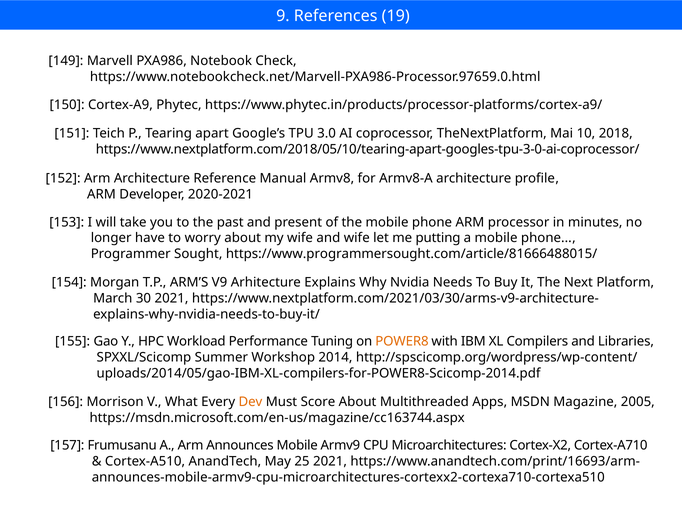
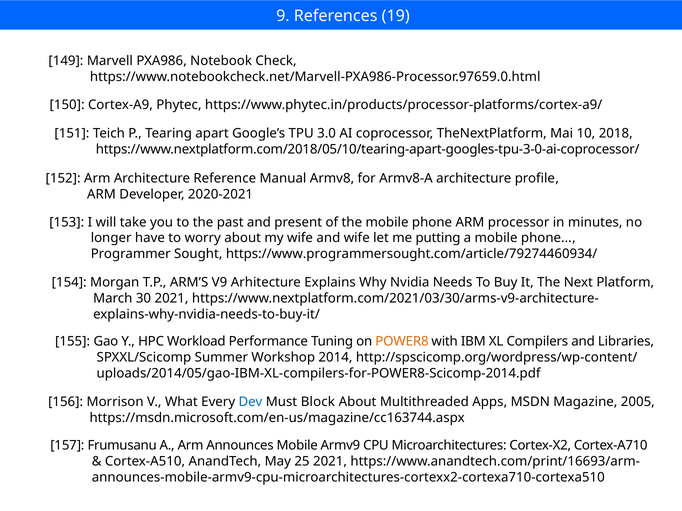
https://www.programmersought.com/article/81666488015/: https://www.programmersought.com/article/81666488015/ -> https://www.programmersought.com/article/79274460934/ (412, 254)
Dev colour: orange -> blue (250, 402)
Score: Score -> Block (318, 402)
